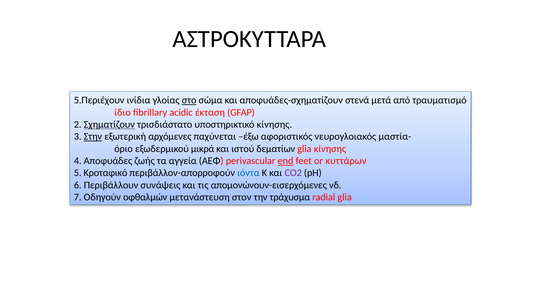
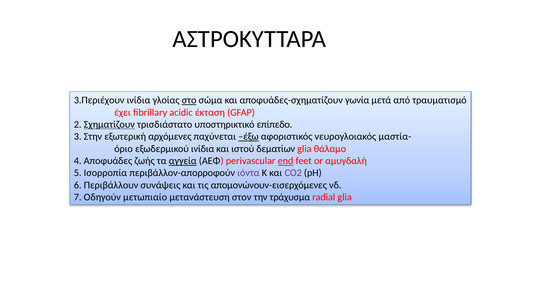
5.Περιέχουν: 5.Περιέχουν -> 3.Περιέχουν (99, 100)
στενά: στενά -> γωνία (357, 100)
ίδιο: ίδιο -> έχει (123, 112)
υποστηρικτικό κίνησης: κίνησης -> επίπεδο (275, 125)
Στην underline: present -> none (93, 137)
έξω underline: none -> present (248, 137)
εξωδερμικού μικρά: μικρά -> ινίδια (203, 149)
glia κίνησης: κίνησης -> θάλαμο (330, 149)
αγγεία underline: none -> present (183, 161)
κυττάρων: κυττάρων -> αμυγδαλή (346, 161)
Κροταφικό: Κροταφικό -> Ισορροπία (105, 173)
ιόντα colour: blue -> purple (248, 173)
οφθαλμών: οφθαλμών -> μετωπιαίο (145, 197)
